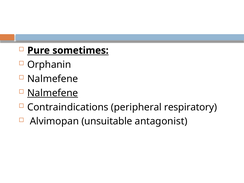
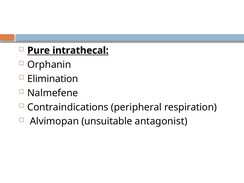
sometimes: sometimes -> intrathecal (80, 50)
Nalmefene: Nalmefene -> Elimination (53, 79)
Nalmefene underline: present -> none (53, 93)
respiratory: respiratory -> respiration (191, 107)
